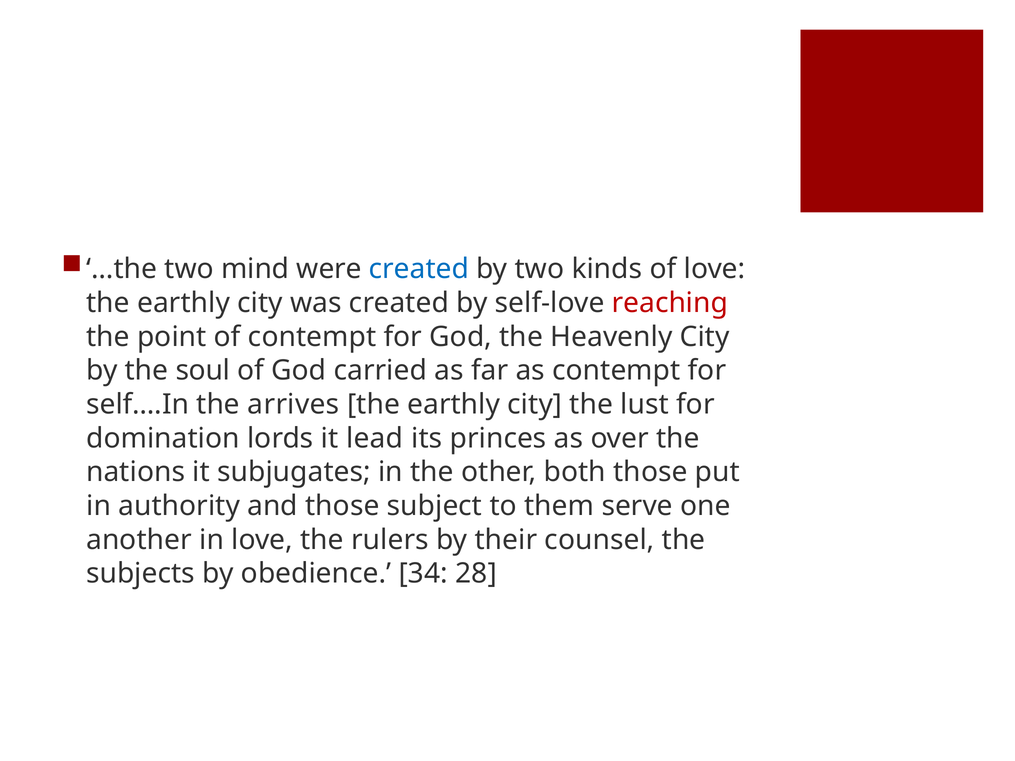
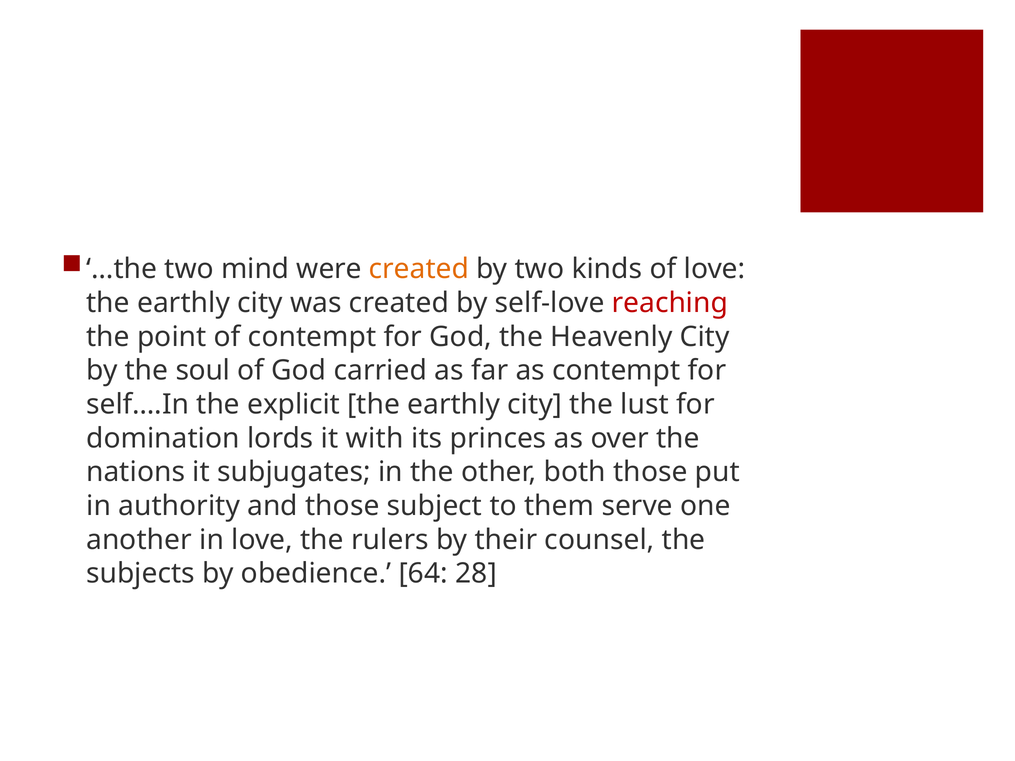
created colour: blue -> orange (419, 269)
arrives: arrives -> explicit (294, 405)
lead: lead -> with (375, 438)
34: 34 -> 64 (423, 574)
